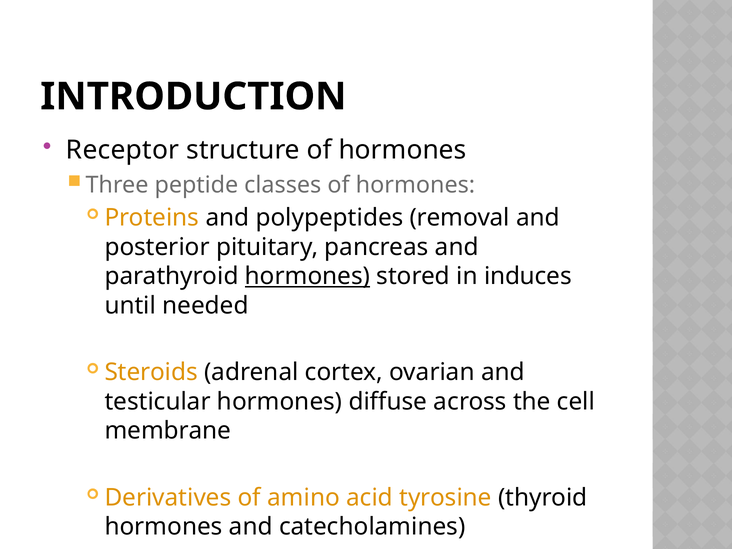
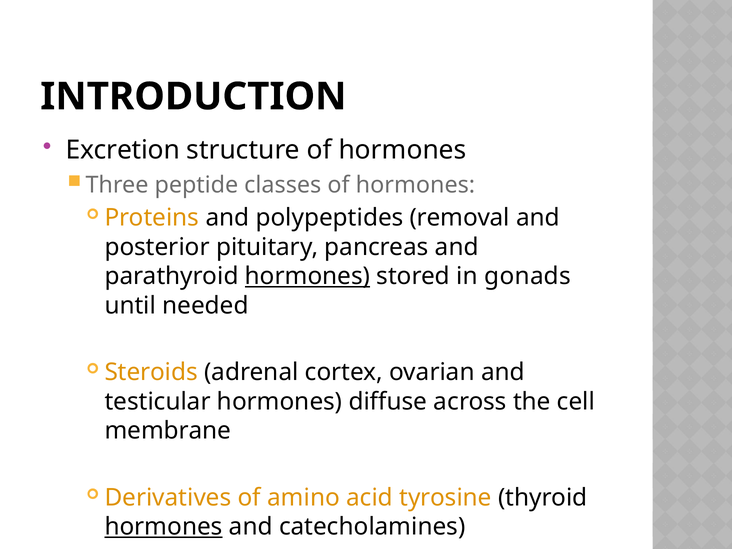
Receptor: Receptor -> Excretion (123, 150)
induces: induces -> gonads (528, 276)
hormones underline: none -> present (164, 527)
